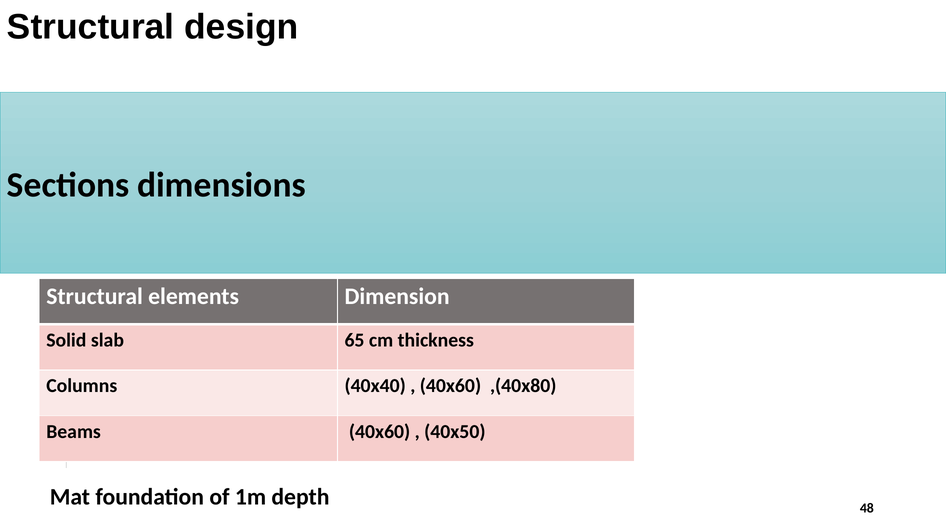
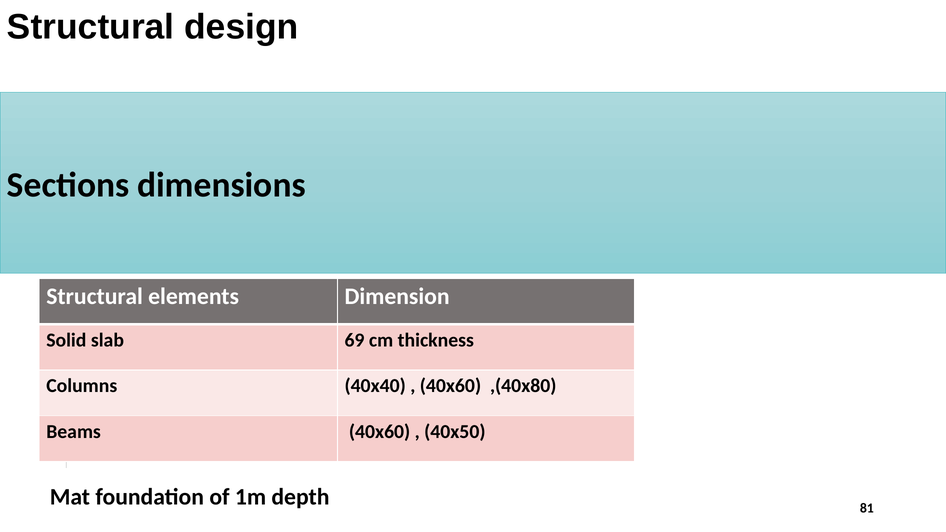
65: 65 -> 69 (354, 340)
48: 48 -> 81 (867, 508)
